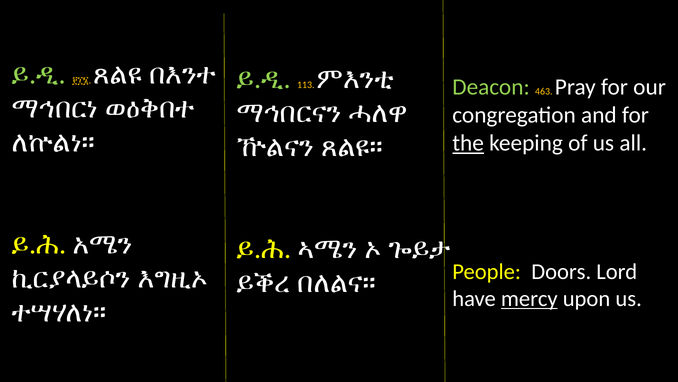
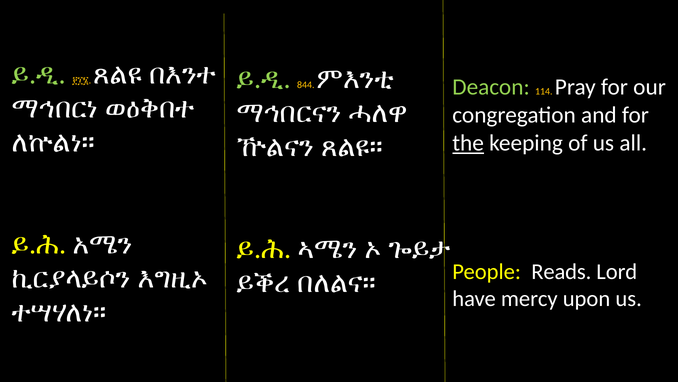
113: 113 -> 844 (306, 85)
463: 463 -> 114 (544, 91)
Doors: Doors -> Reads (561, 271)
mercy underline: present -> none (529, 298)
